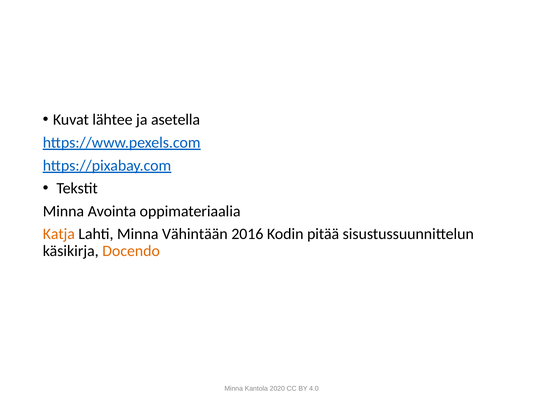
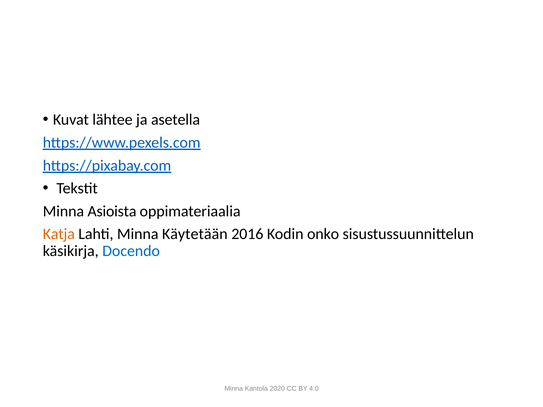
Avointa: Avointa -> Asioista (112, 211)
Vähintään: Vähintään -> Käytetään (195, 234)
pitää: pitää -> onko (323, 234)
Docendo colour: orange -> blue (131, 251)
